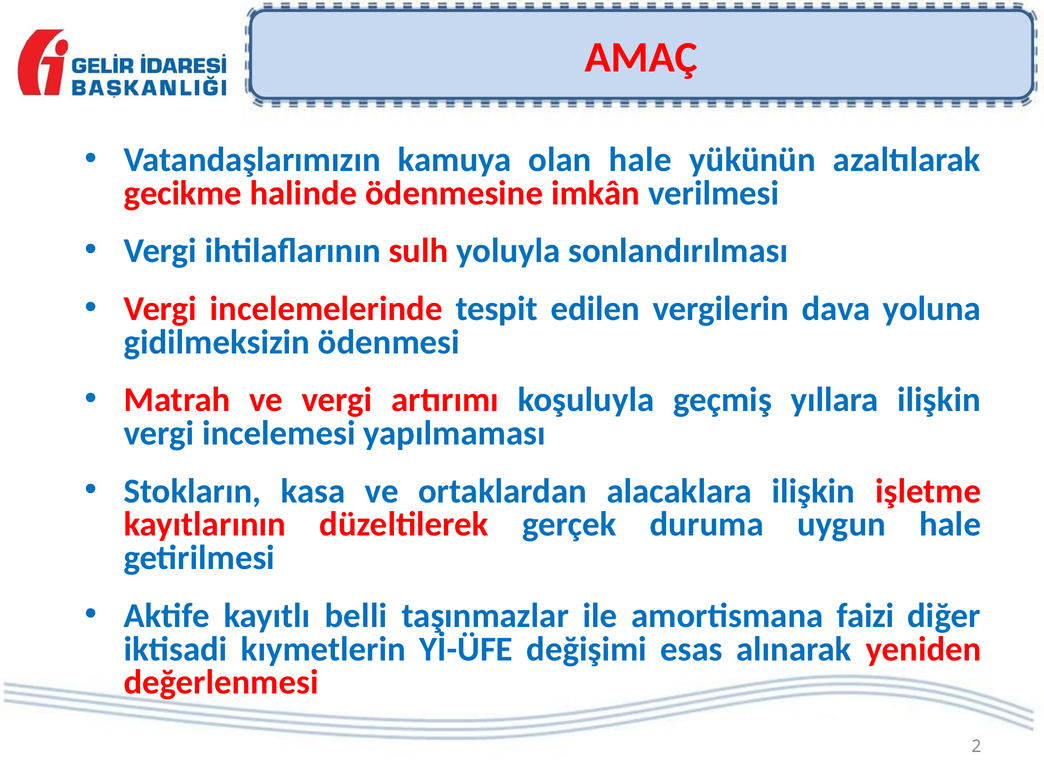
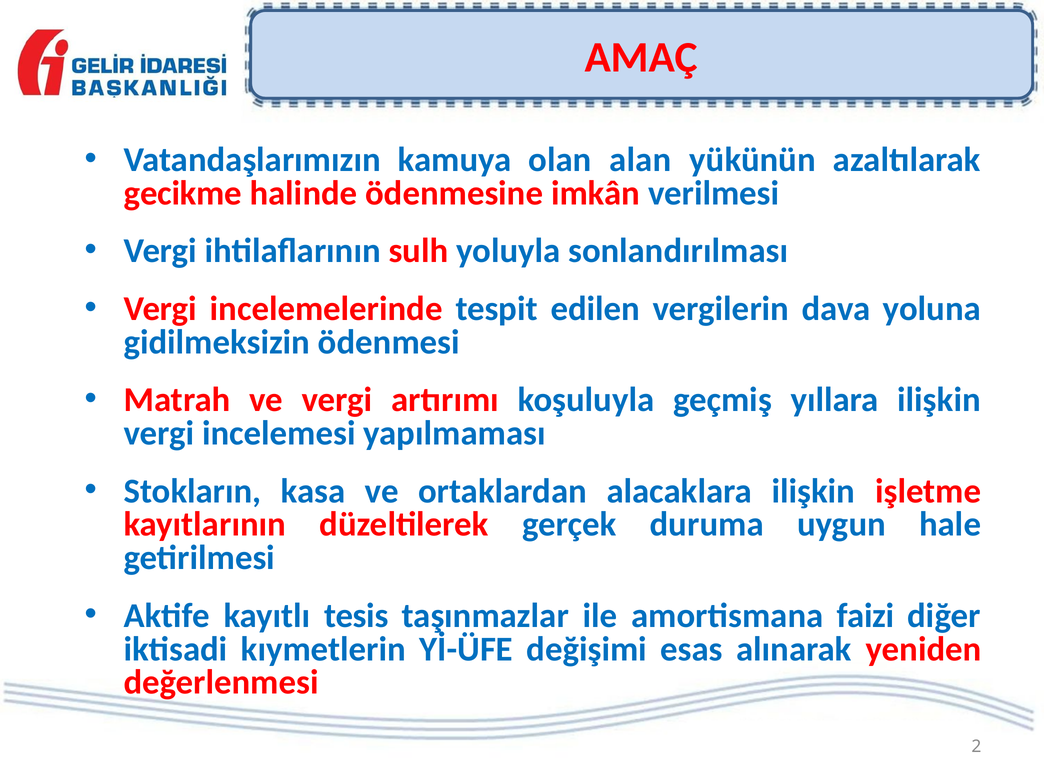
olan hale: hale -> alan (640, 160)
belli: belli -> tesis (356, 616)
